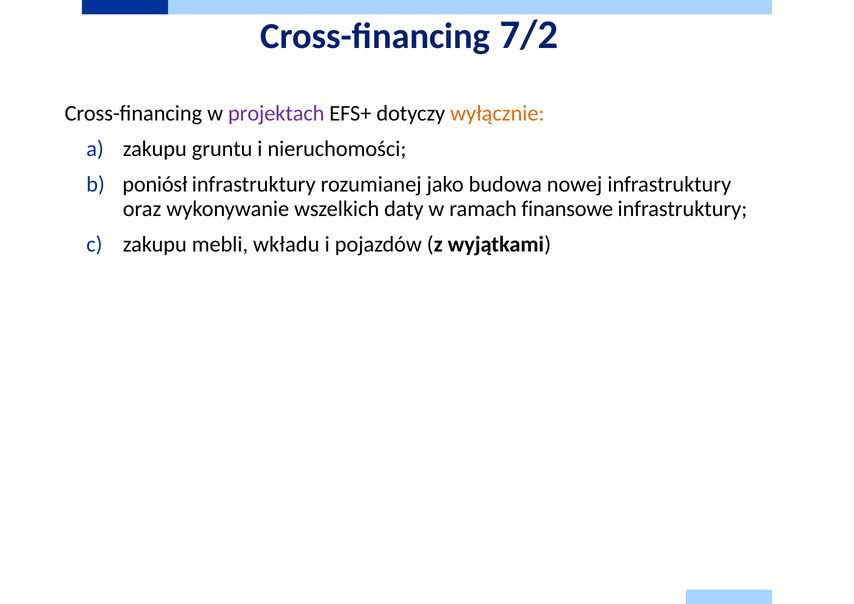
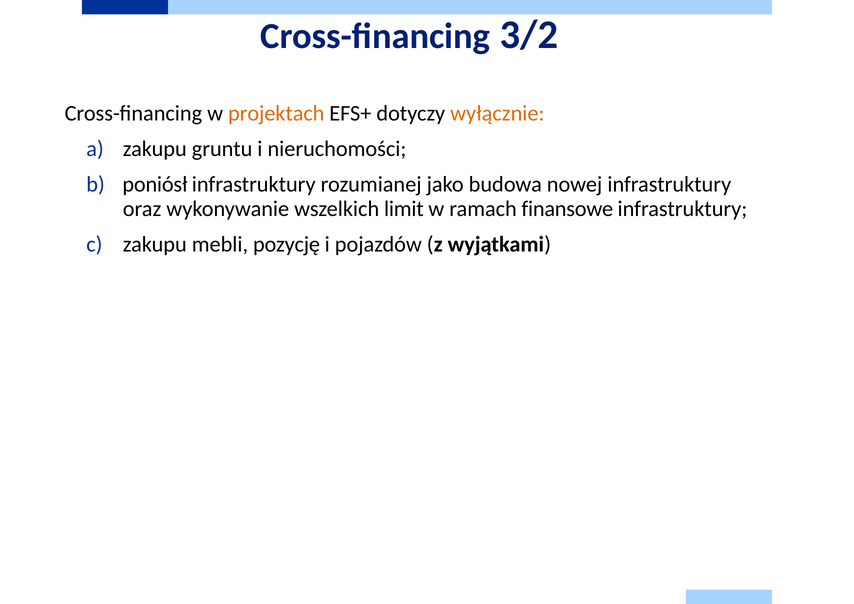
7/2: 7/2 -> 3/2 (529, 35)
projektach colour: purple -> orange (276, 113)
daty: daty -> limit (404, 209)
wkładu: wkładu -> pozycję (287, 244)
